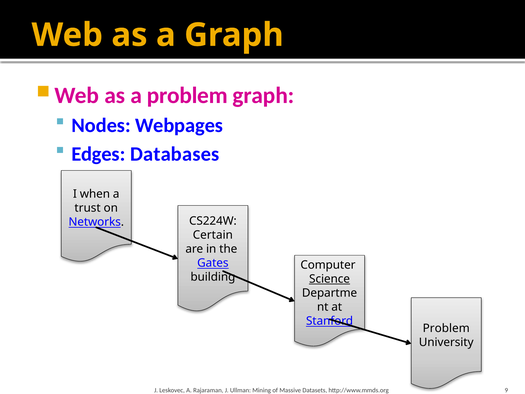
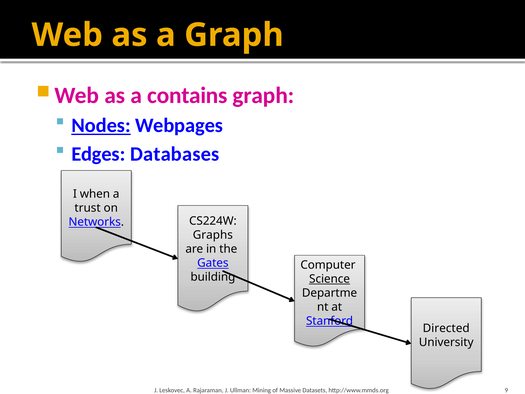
a problem: problem -> contains (187, 95)
Nodes underline: none -> present (101, 125)
Certain: Certain -> Graphs (213, 235)
Problem: Problem -> Directed (446, 328)
